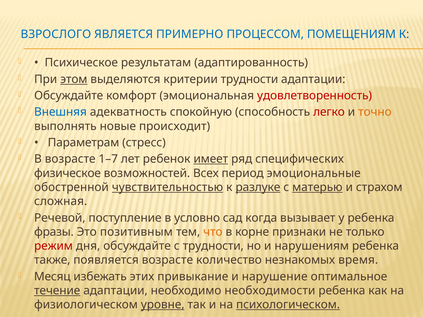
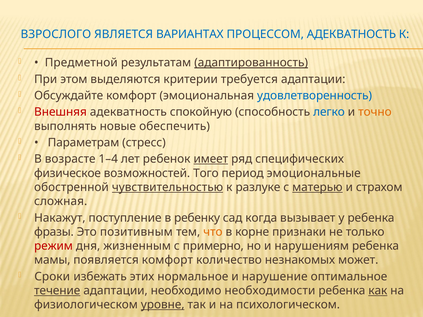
ПРИМЕРНО: ПРИМЕРНО -> ВАРИАНТАХ (190, 34)
ПРОЦЕССОМ ПОМЕЩЕНИЯМ: ПОМЕЩЕНИЯМ -> АДЕКВАТНОСТЬ (351, 34)
Психическое: Психическое -> Предметной (81, 63)
адаптированность underline: none -> present (251, 63)
этом underline: present -> none (74, 79)
критерии трудности: трудности -> требуется (249, 79)
удовлетворенность colour: red -> blue (315, 96)
Внешняя colour: blue -> red (60, 112)
легко colour: red -> blue (329, 112)
происходит: происходит -> обеспечить (175, 126)
1–7: 1–7 -> 1–4 (108, 159)
Всех: Всех -> Того (206, 173)
разлуке underline: present -> none (258, 187)
Речевой: Речевой -> Накажут (60, 218)
условно: условно -> ребенку (197, 218)
дня обсуждайте: обсуждайте -> жизненным (137, 246)
с трудности: трудности -> примерно (213, 246)
также: также -> мамы (52, 260)
появляется возрасте: возрасте -> комфорт (167, 260)
время: время -> может (358, 260)
Месяц: Месяц -> Сроки (52, 277)
привыкание: привыкание -> нормальное (193, 277)
как underline: none -> present (378, 291)
психологическом underline: present -> none (288, 305)
